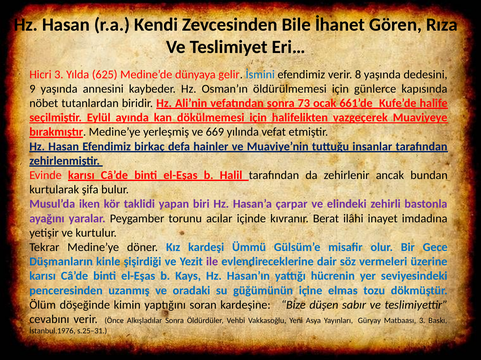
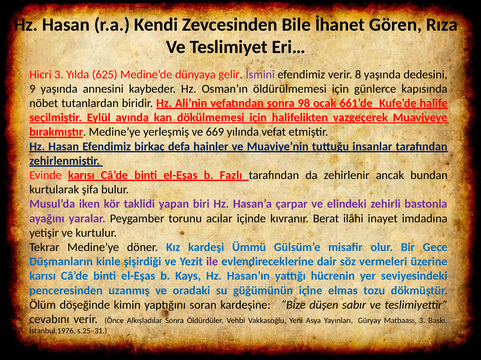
İsmini colour: blue -> purple (260, 75)
73: 73 -> 98 (304, 103)
Halil: Halil -> Fazlı (231, 176)
